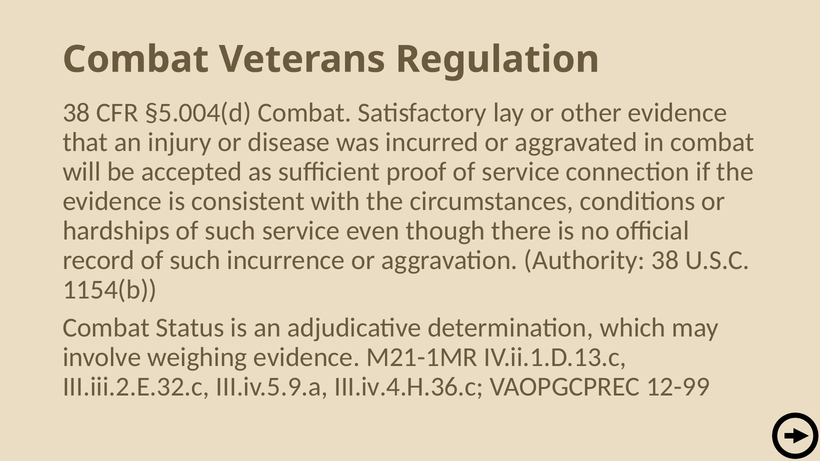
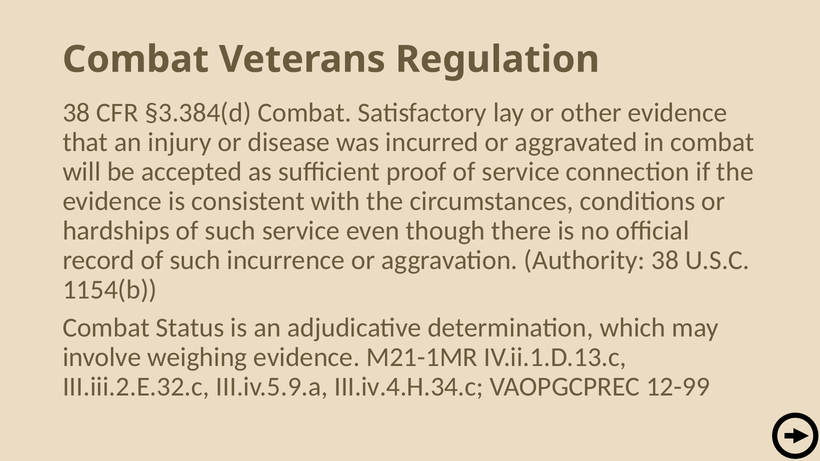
§5.004(d: §5.004(d -> §3.384(d (198, 113)
III.iv.4.H.36.c: III.iv.4.H.36.c -> III.iv.4.H.34.c (409, 387)
